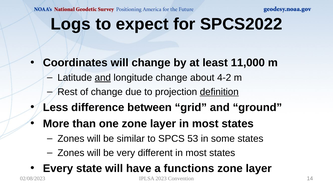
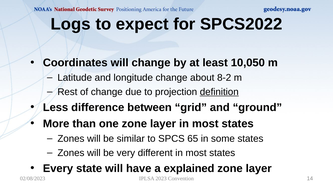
11,000: 11,000 -> 10,050 (248, 63)
and underline: present -> none (103, 78)
4-2: 4-2 -> 8-2 (224, 78)
53: 53 -> 65 (193, 139)
functions: functions -> explained (189, 169)
